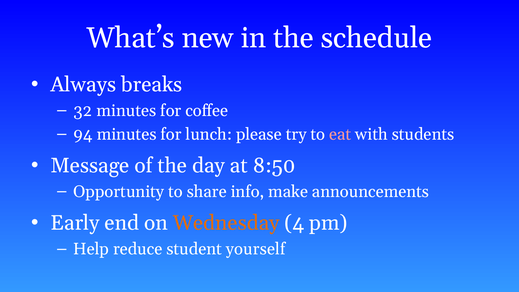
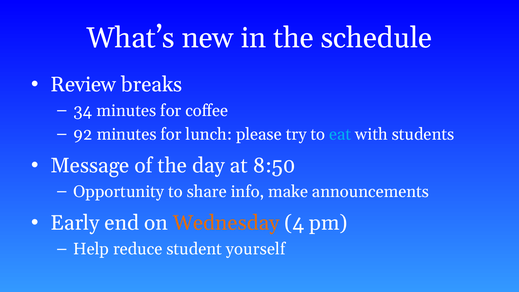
Always: Always -> Review (83, 85)
32: 32 -> 34 (83, 111)
94: 94 -> 92 (83, 134)
eat colour: pink -> light blue (340, 134)
